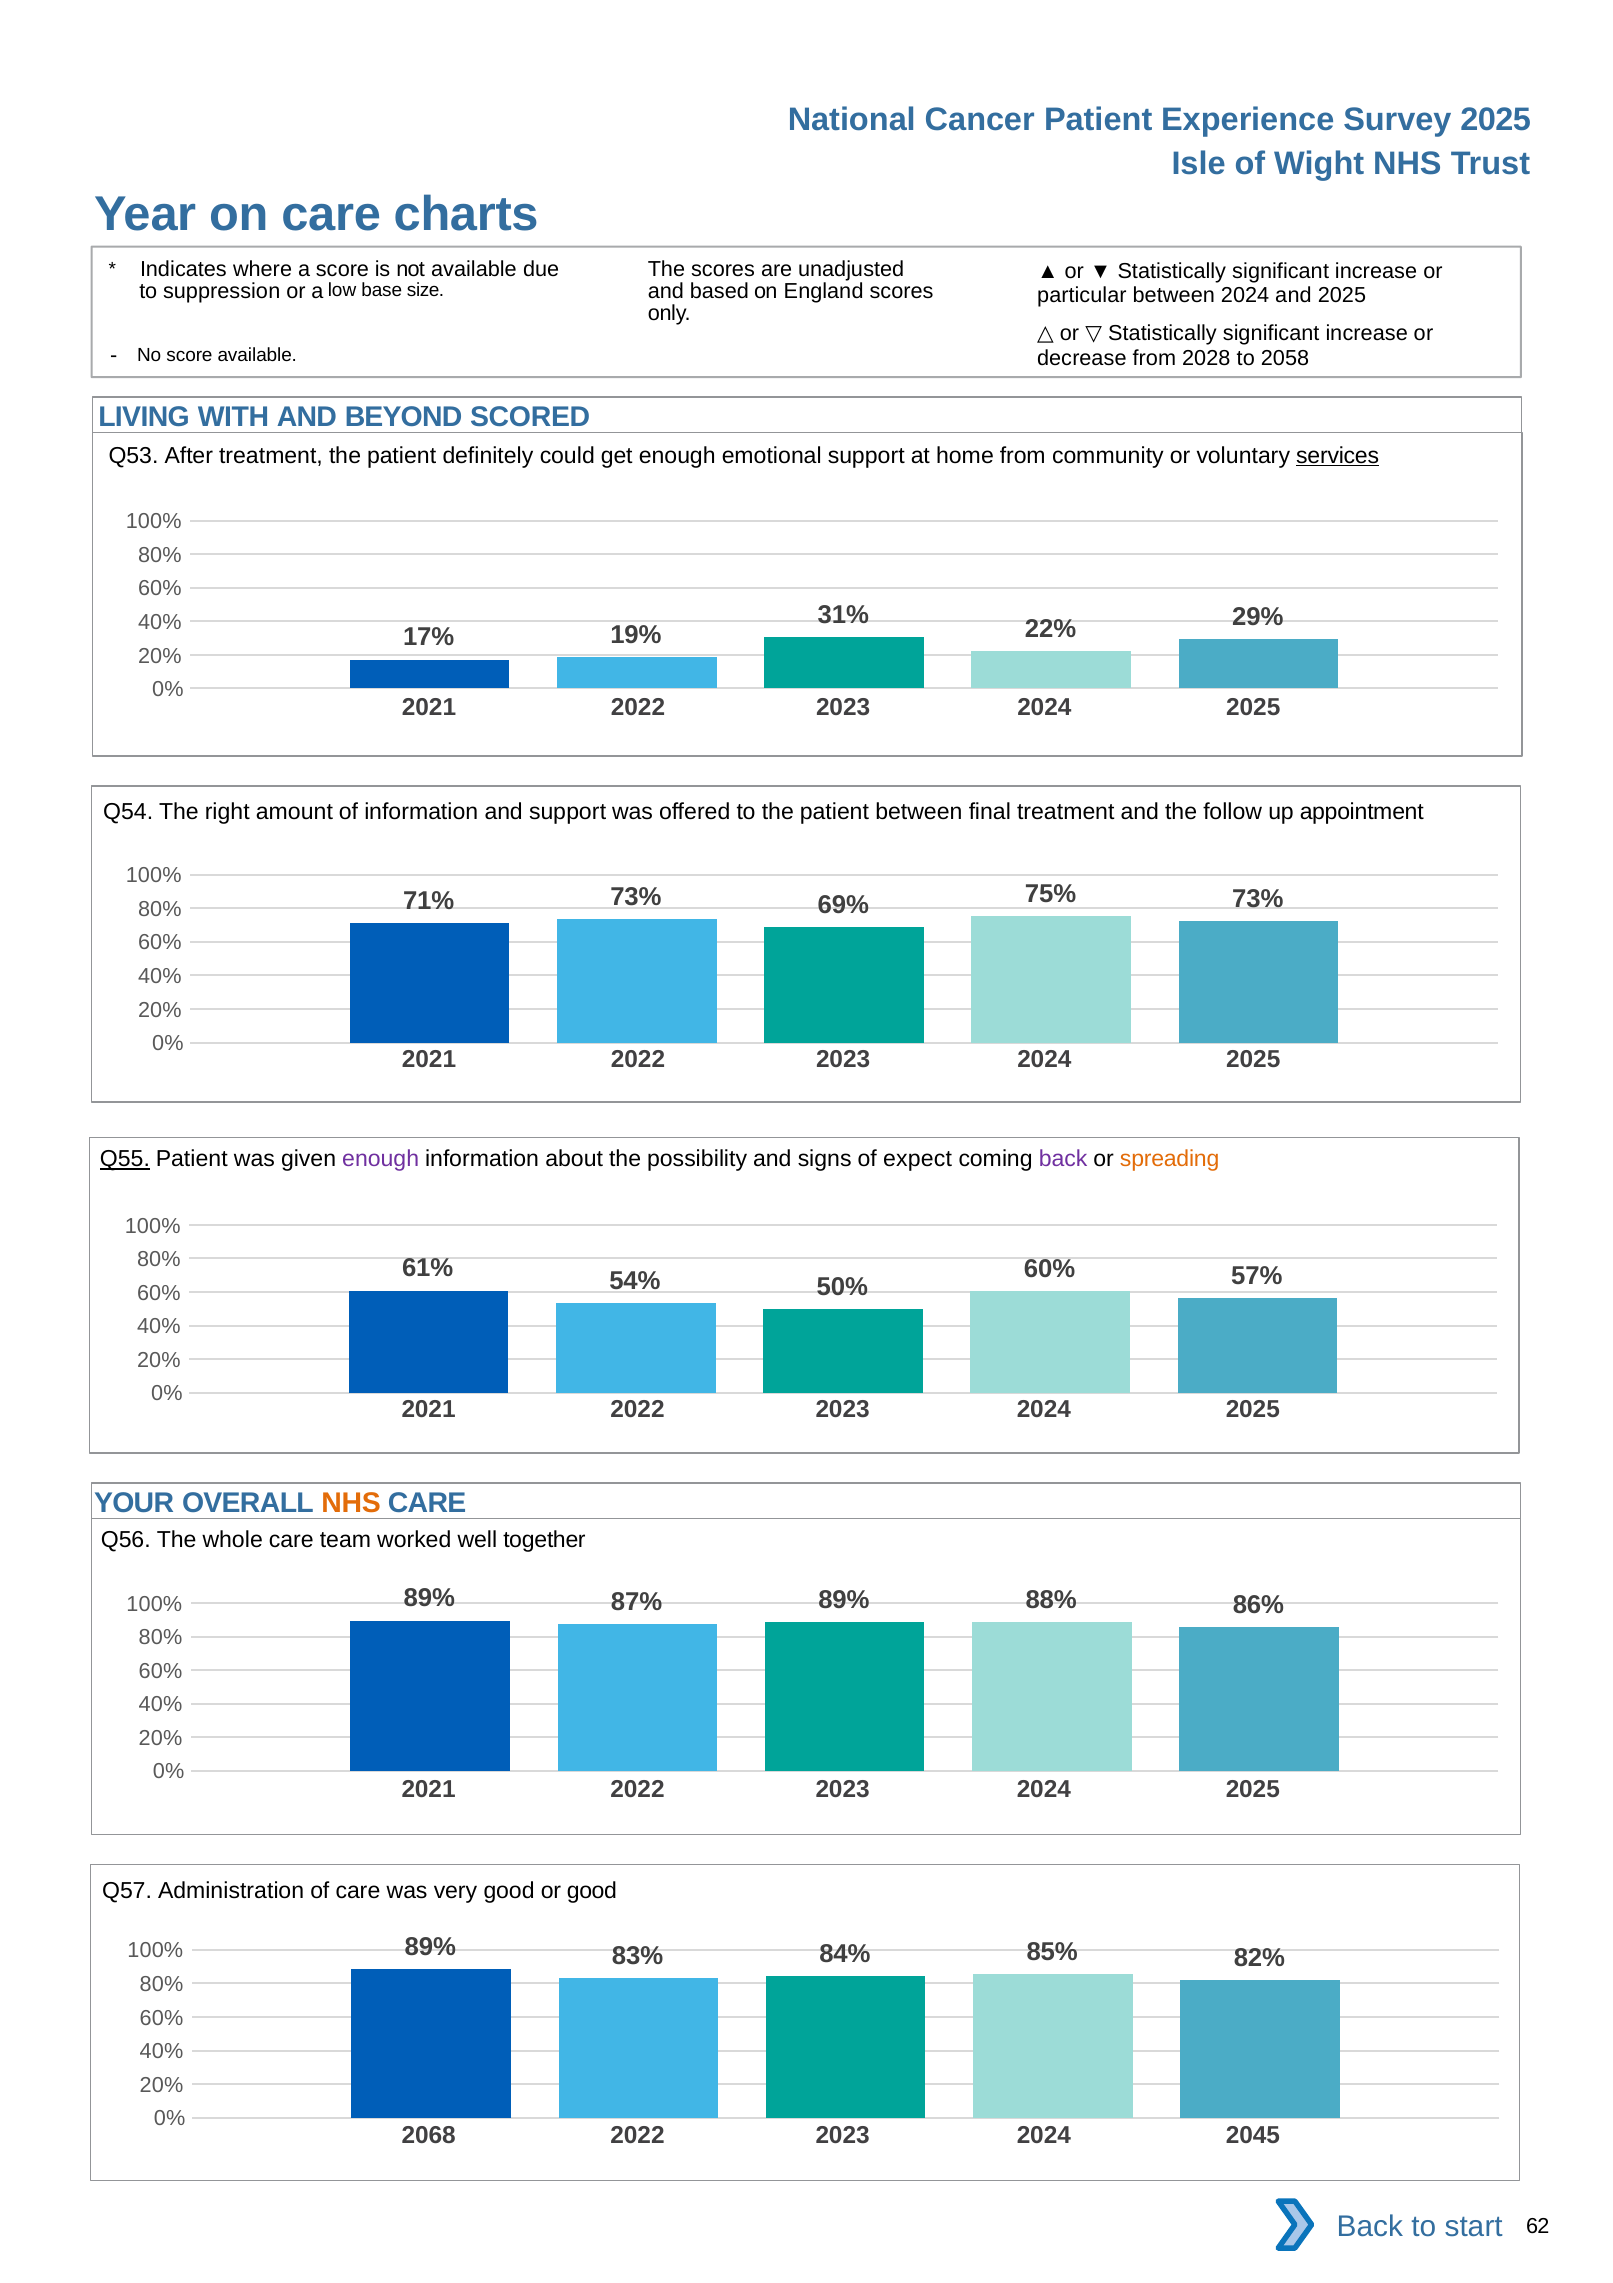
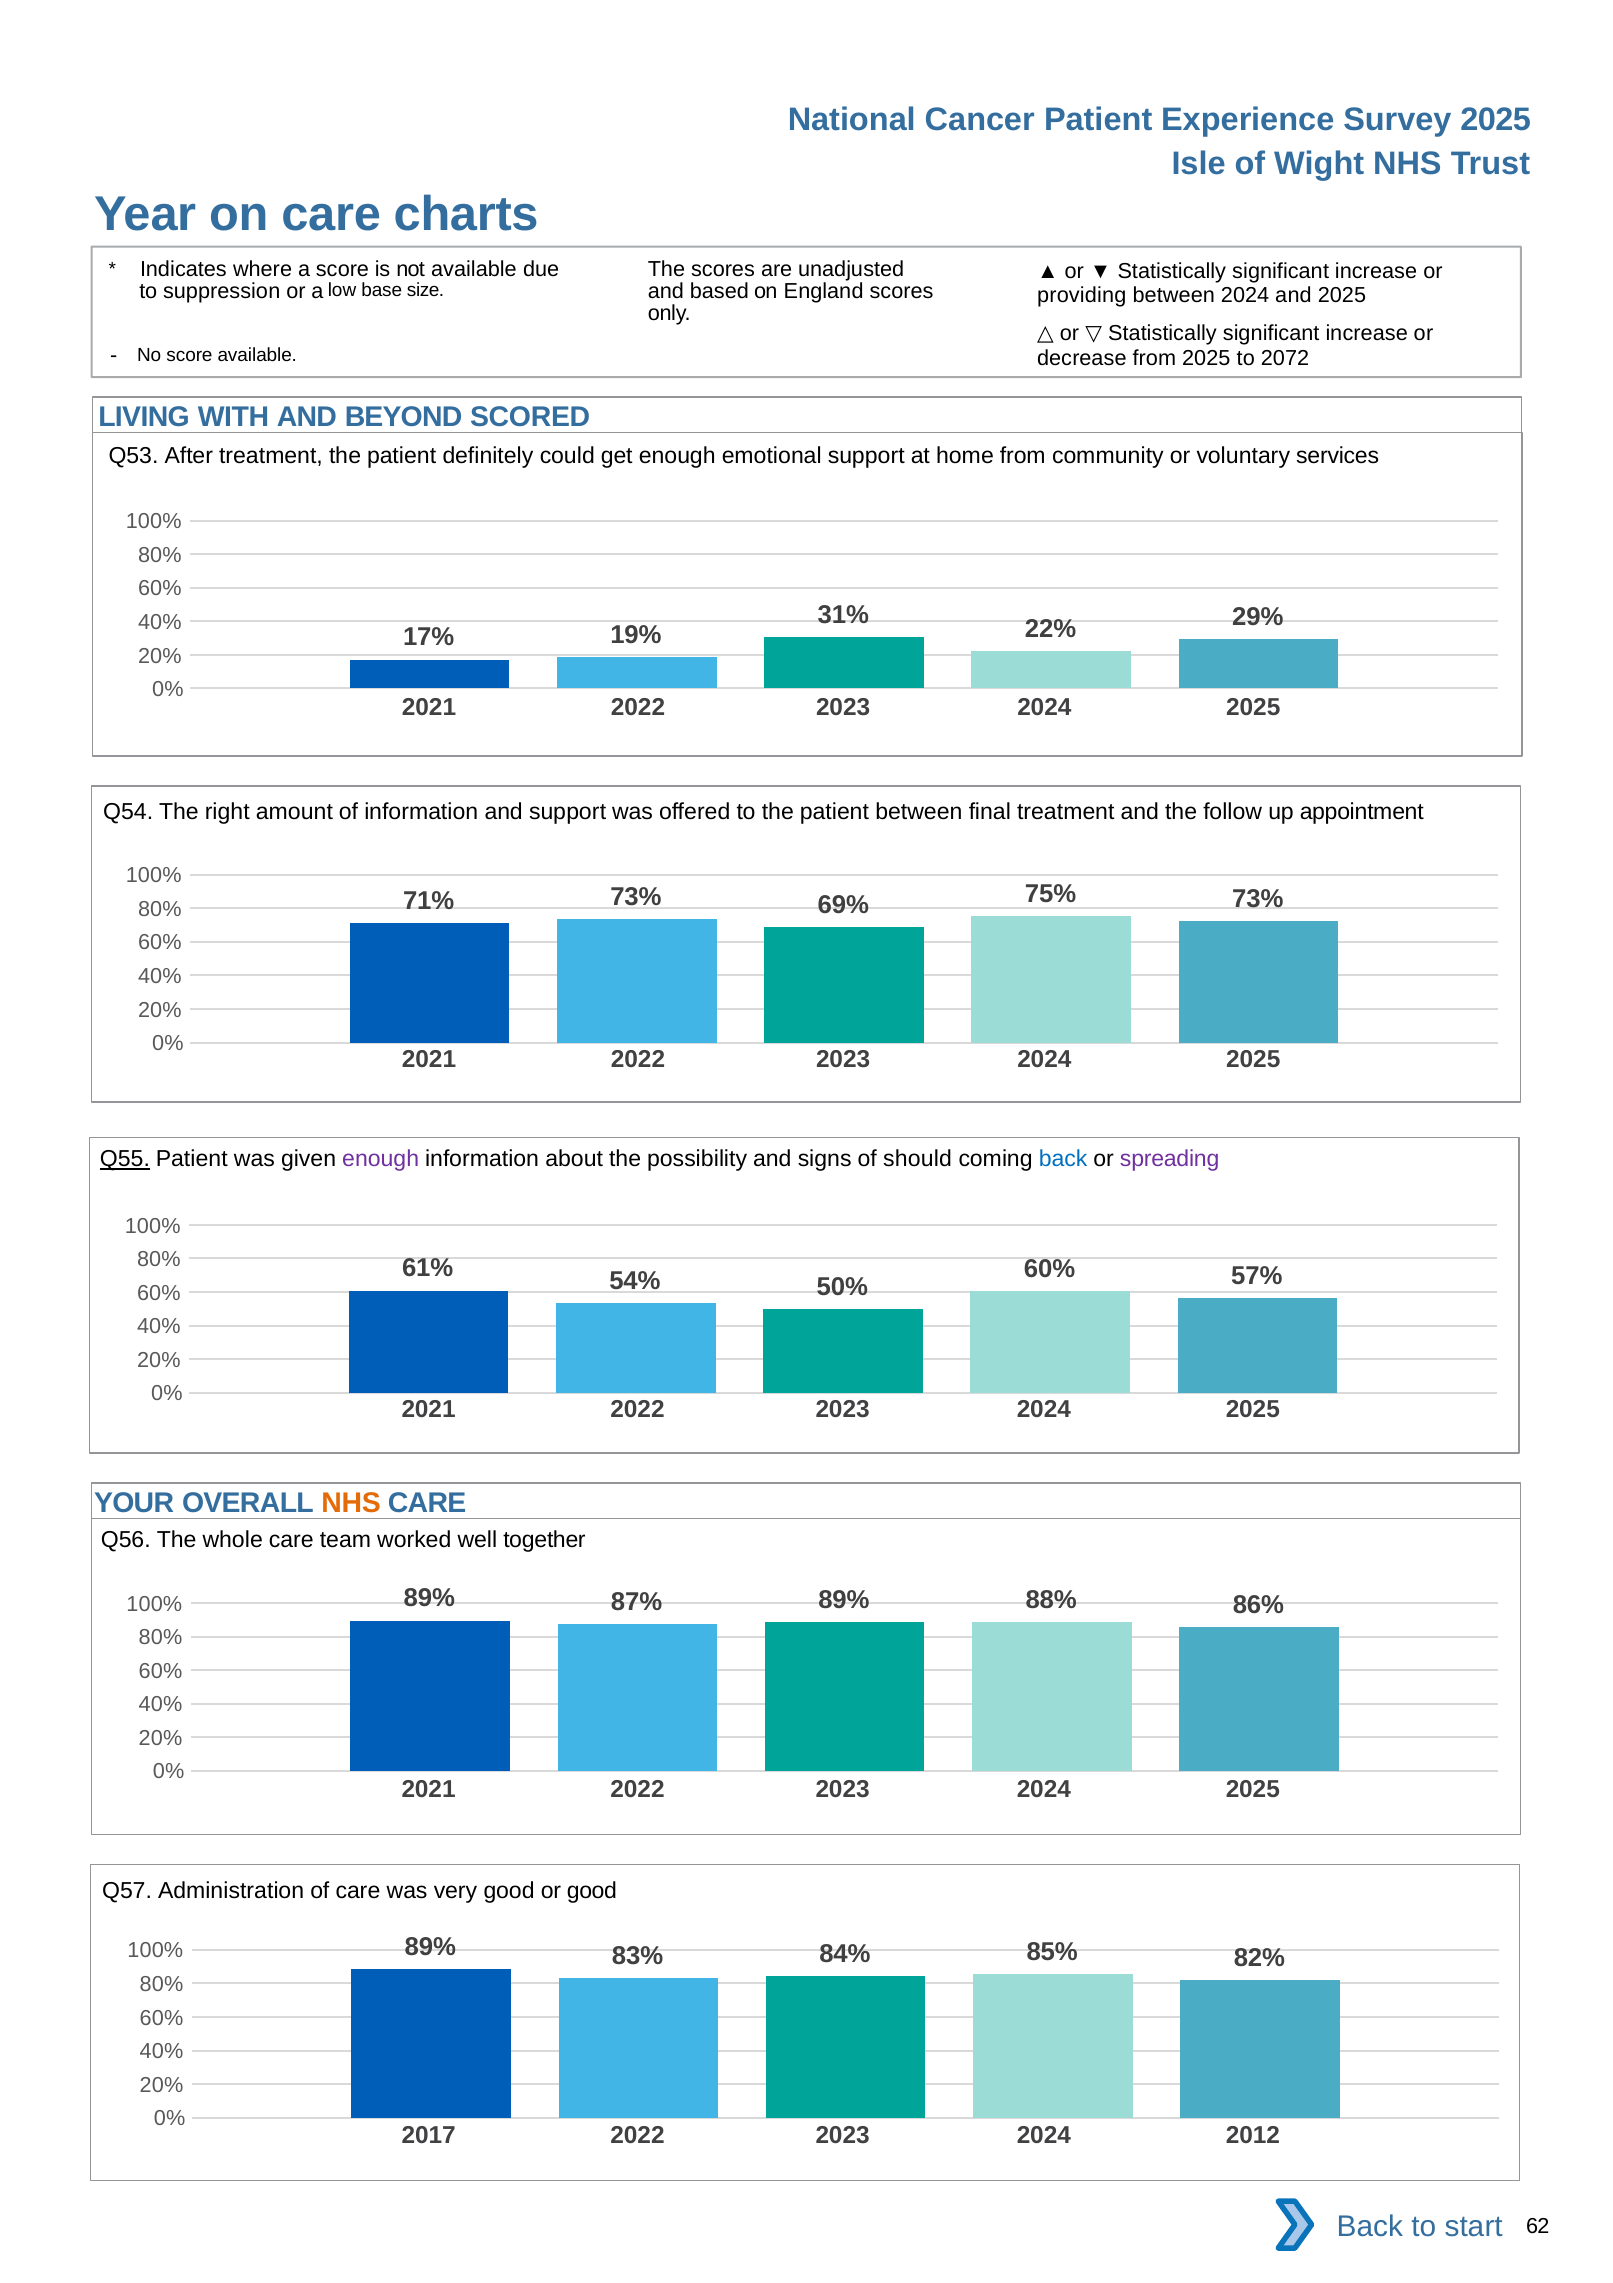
particular: particular -> providing (1082, 296)
from 2028: 2028 -> 2025 (1206, 358)
2058: 2058 -> 2072 (1285, 358)
services underline: present -> none (1338, 456)
expect: expect -> should (918, 1159)
back colour: purple -> blue (1063, 1159)
spreading colour: orange -> purple (1170, 1159)
2068: 2068 -> 2017 (429, 2135)
2045: 2045 -> 2012 (1253, 2135)
